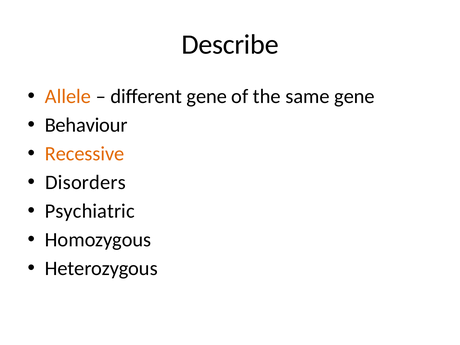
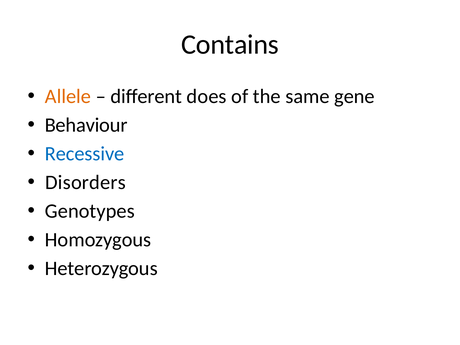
Describe: Describe -> Contains (230, 45)
different gene: gene -> does (207, 97)
Recessive colour: orange -> blue (85, 154)
Psychiatric: Psychiatric -> Genotypes (90, 211)
